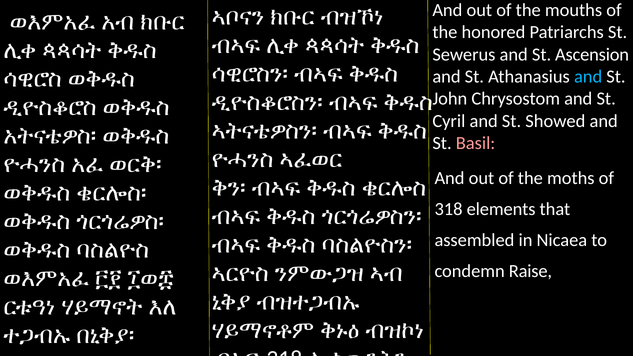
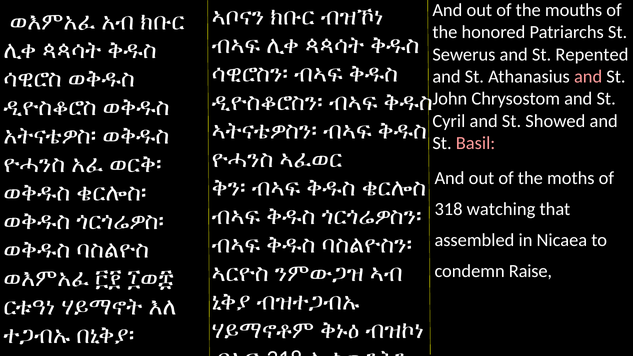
Ascension: Ascension -> Repented (592, 54)
and colour: light blue -> pink (588, 77)
elements: elements -> watching (501, 209)
